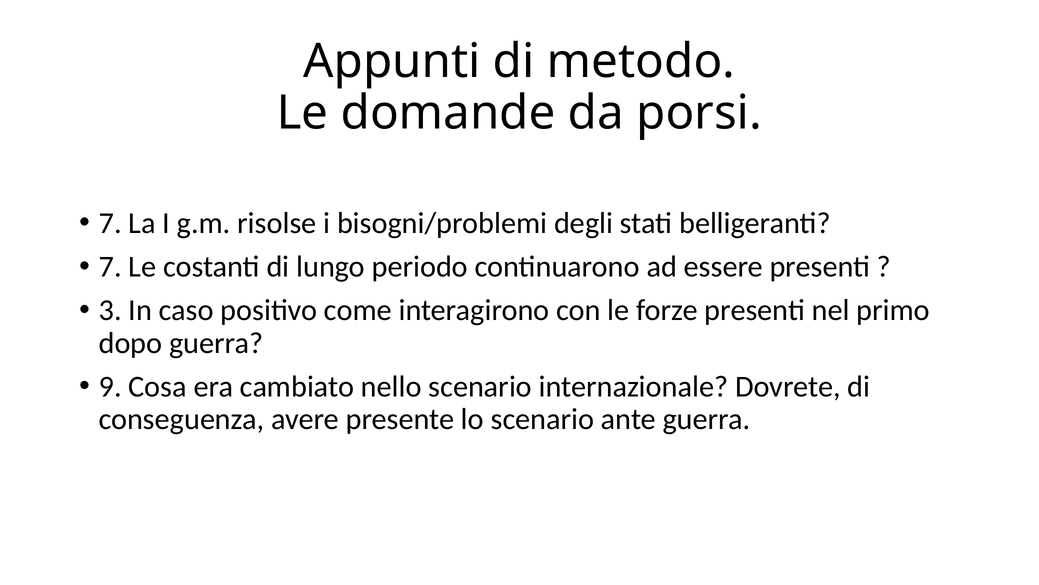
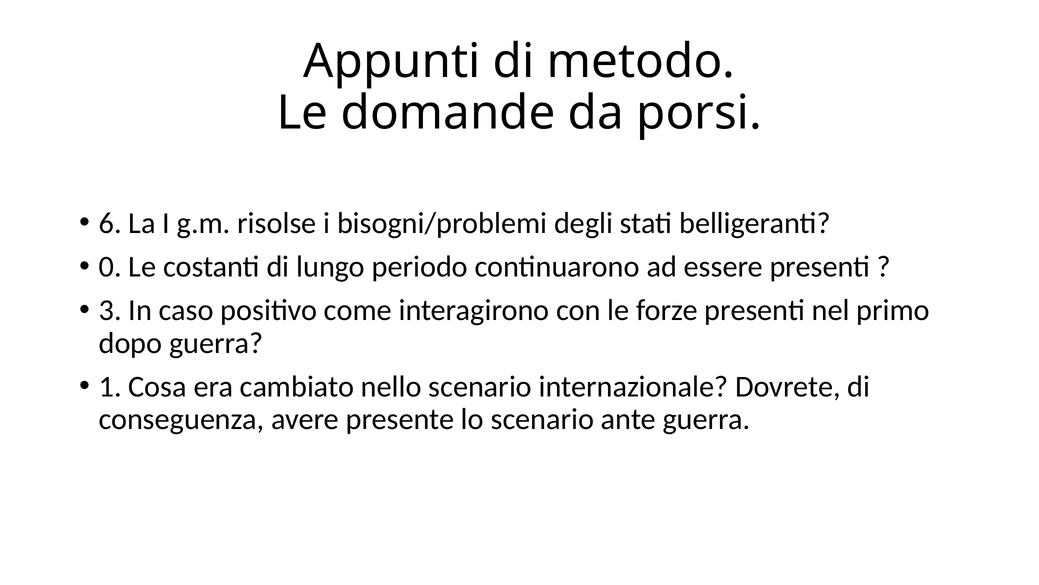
7: 7 -> 6 (110, 223)
7: 7 -> 0 (110, 266)
9: 9 -> 1 (110, 386)
